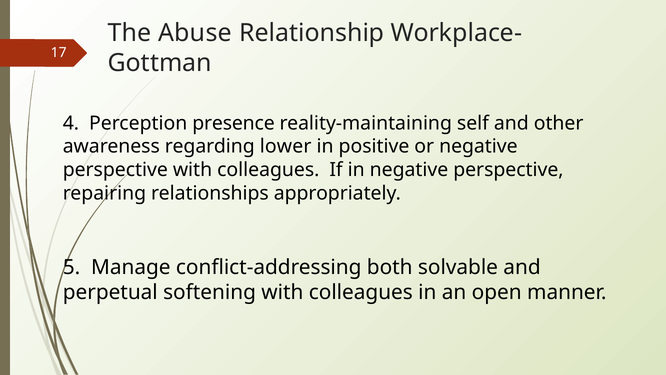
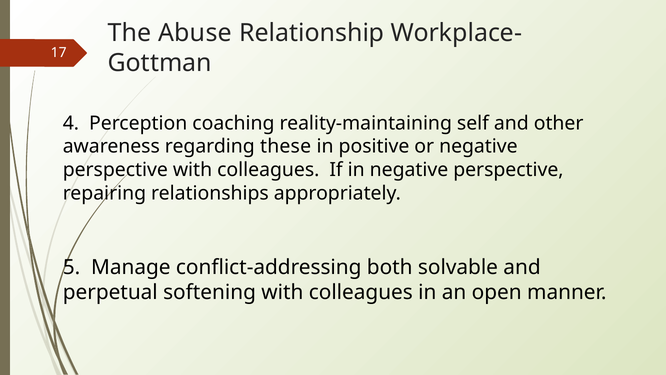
presence: presence -> coaching (233, 123)
lower: lower -> these (286, 146)
